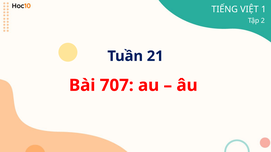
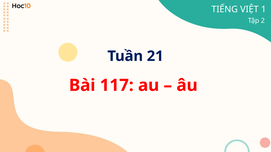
707: 707 -> 117 (117, 86)
